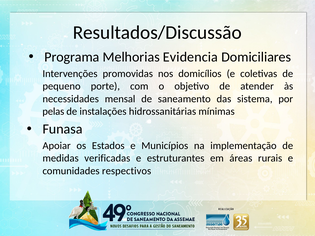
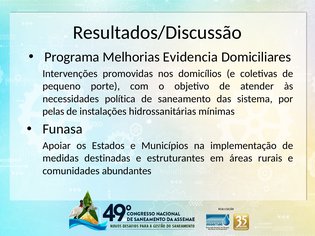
mensal: mensal -> política (120, 99)
verificadas: verificadas -> destinadas (107, 158)
respectivos: respectivos -> abundantes (127, 171)
